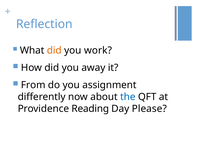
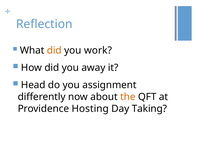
From: From -> Head (33, 85)
the colour: blue -> orange (128, 97)
Reading: Reading -> Hosting (90, 109)
Please: Please -> Taking (149, 109)
